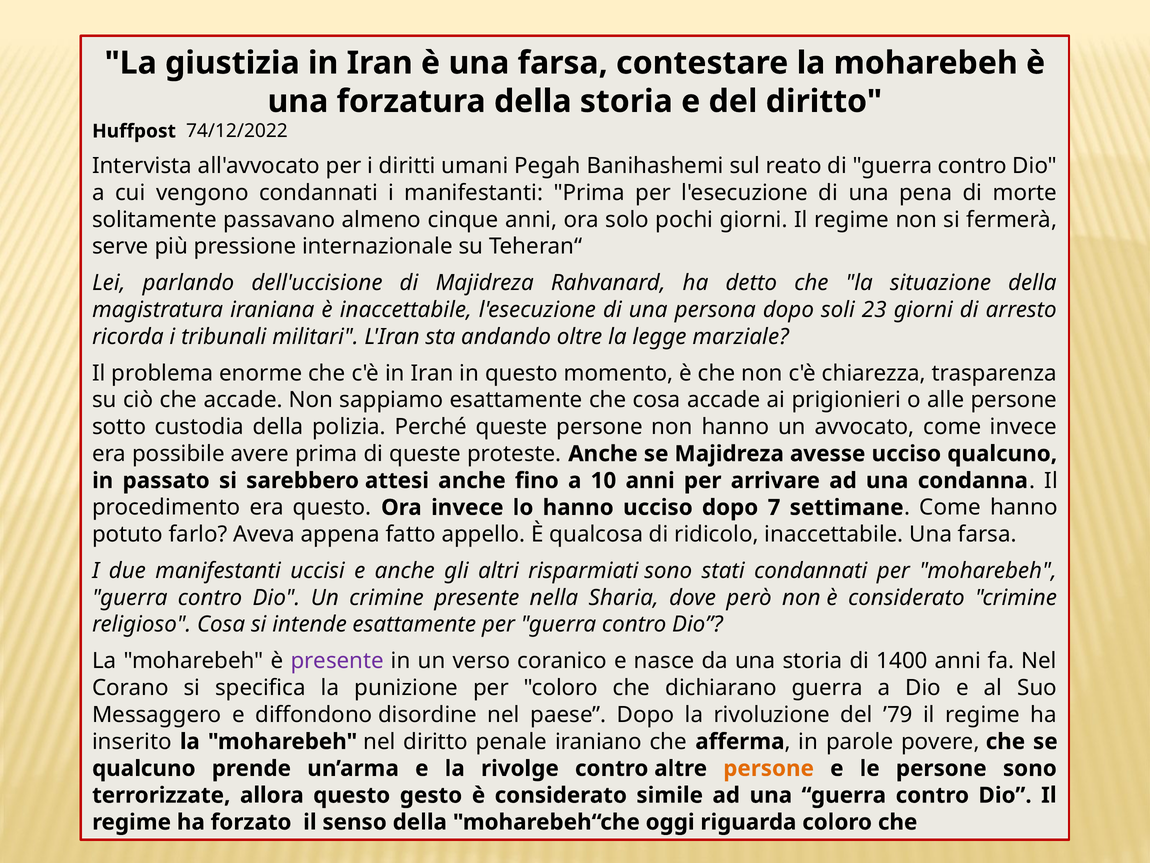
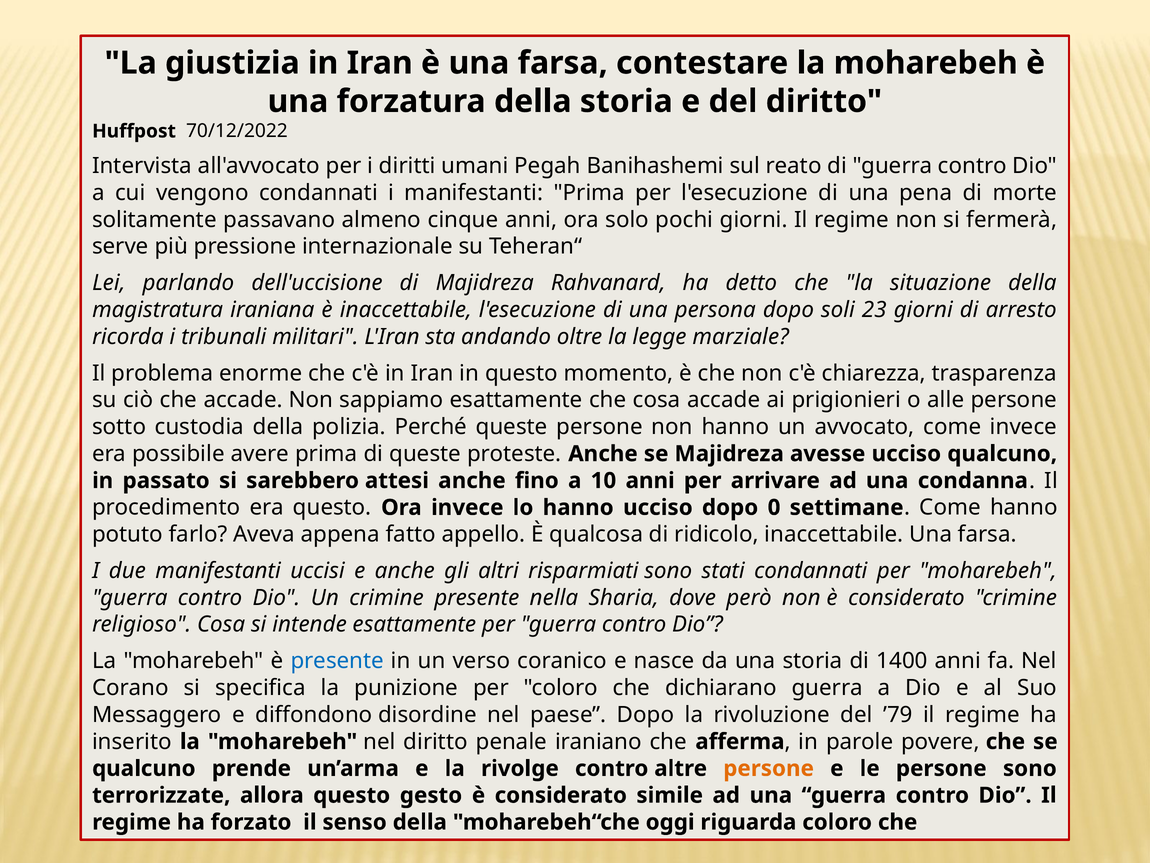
74/12/2022: 74/12/2022 -> 70/12/2022 (237, 131)
7: 7 -> 0 (774, 507)
presente colour: purple -> blue (337, 661)
